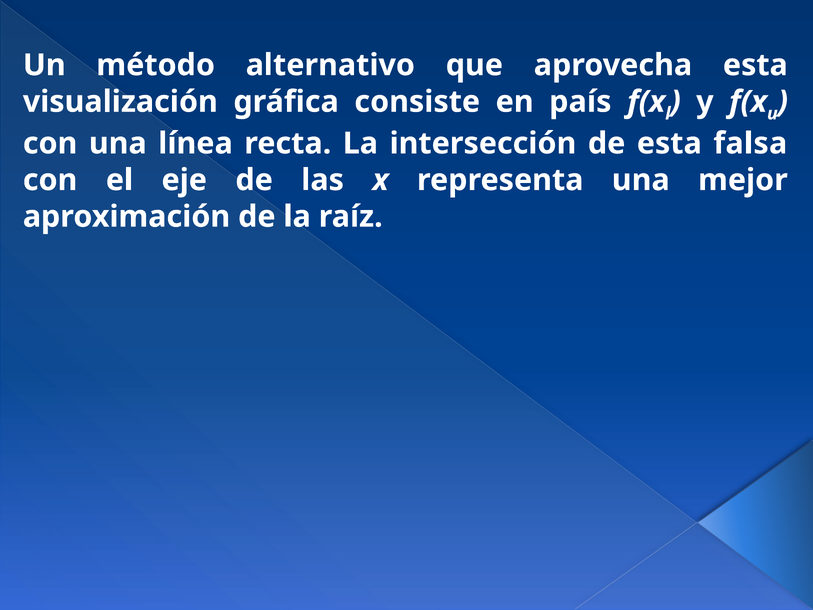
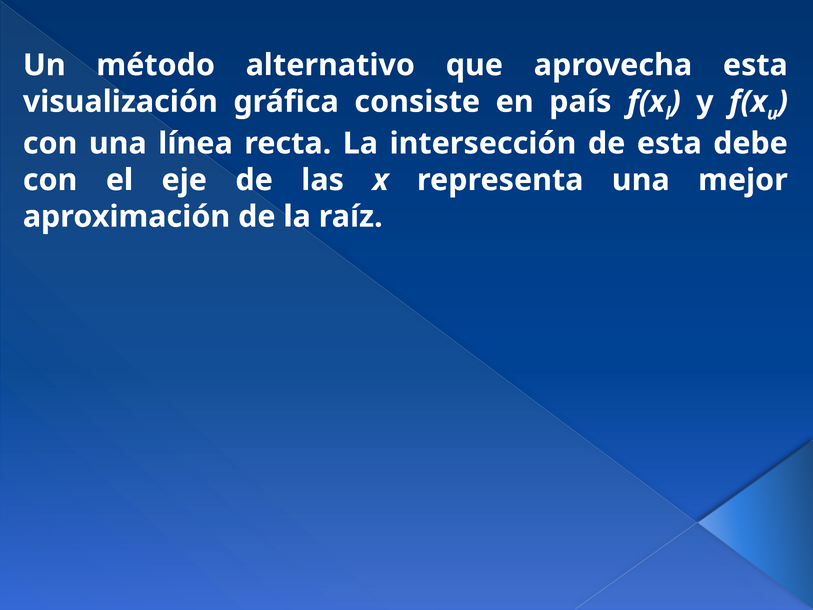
falsa: falsa -> debe (751, 143)
